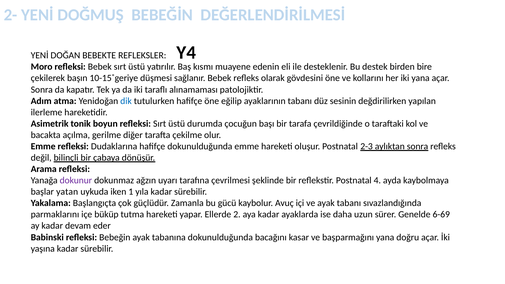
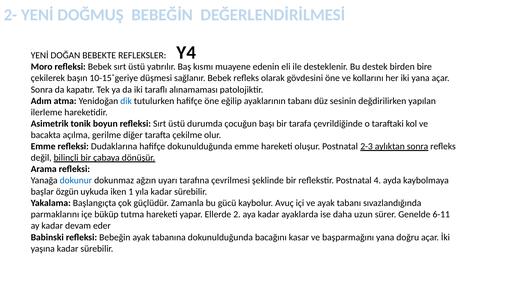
dokunur colour: purple -> blue (76, 180)
yatan: yatan -> özgün (67, 192)
6-69: 6-69 -> 6-11 (441, 215)
